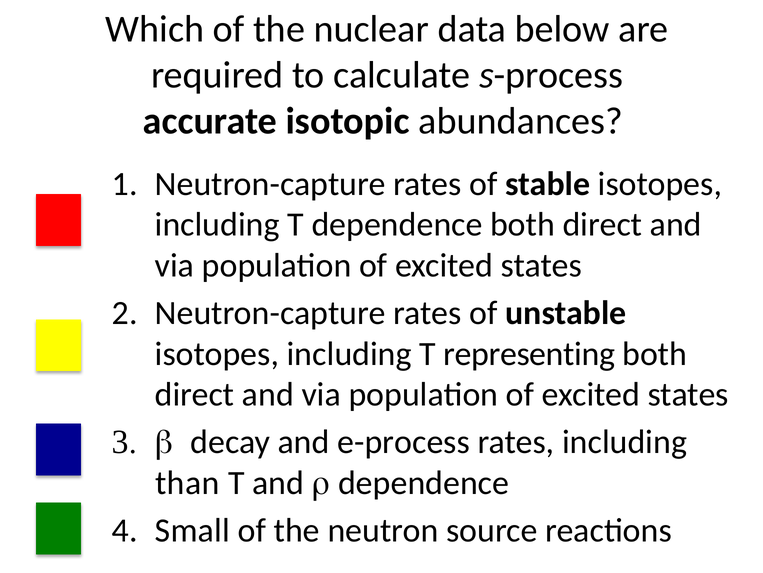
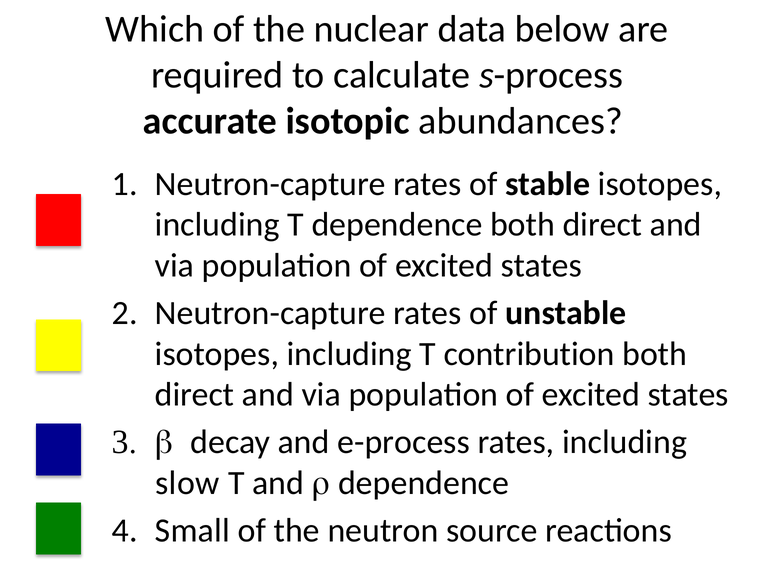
representing: representing -> contribution (529, 353)
than: than -> slow (187, 482)
